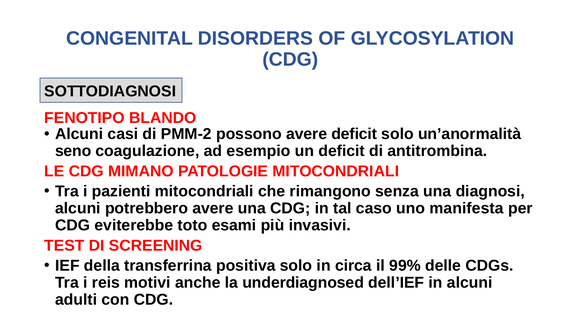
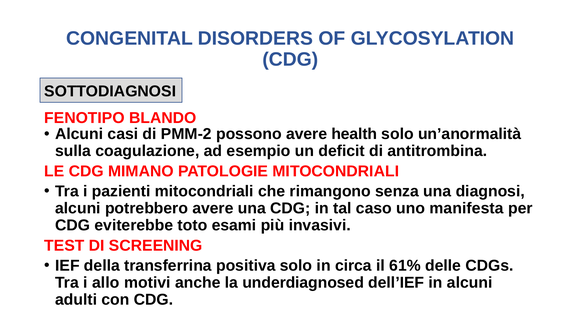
avere deficit: deficit -> health (354, 134)
seno: seno -> sulla (73, 151)
99%: 99% -> 61% (405, 265)
reis: reis -> allo (106, 282)
